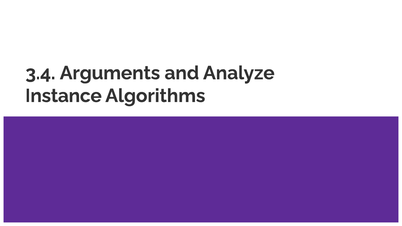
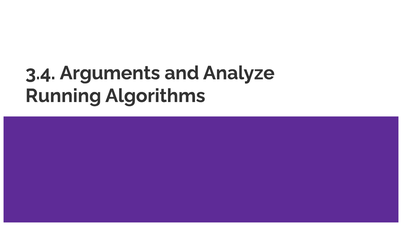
Instance: Instance -> Running (63, 96)
